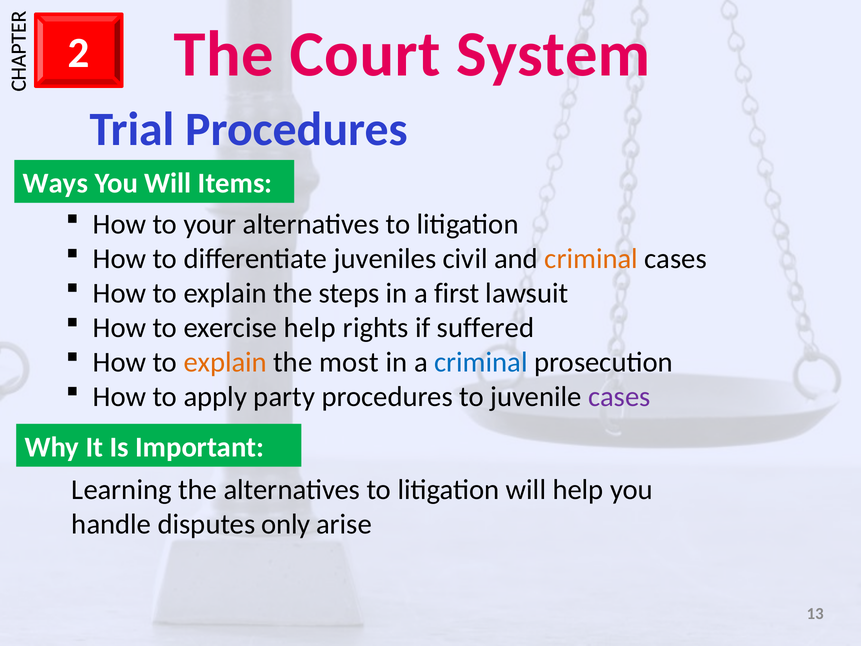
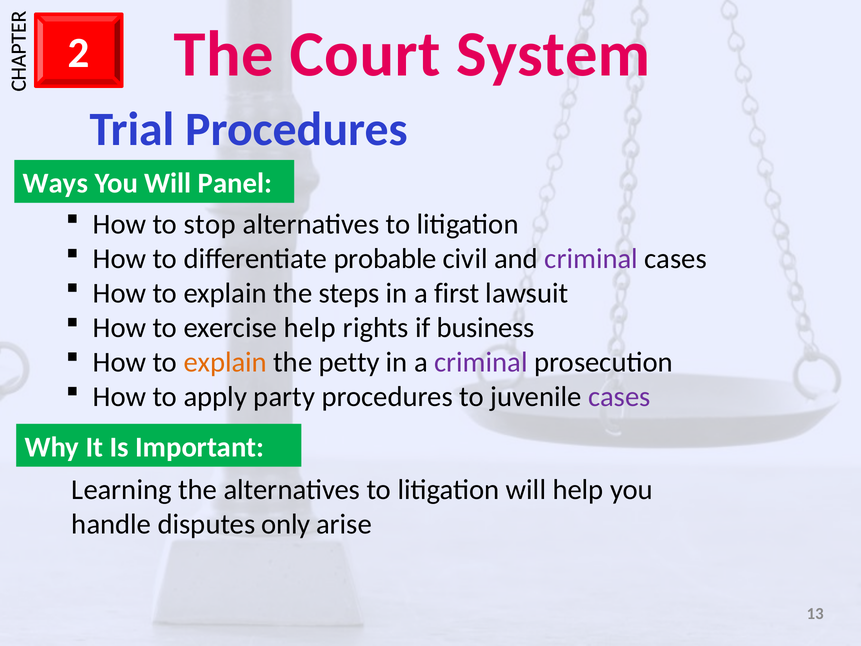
Items: Items -> Panel (235, 183)
your: your -> stop (210, 224)
juveniles: juveniles -> probable (385, 259)
criminal colour: orange -> purple (591, 259)
suffered: suffered -> business (486, 328)
most: most -> petty (349, 362)
criminal colour: blue -> purple (481, 362)
